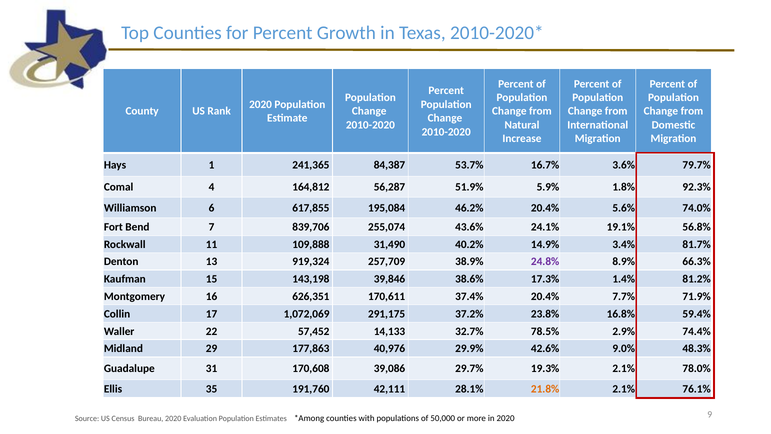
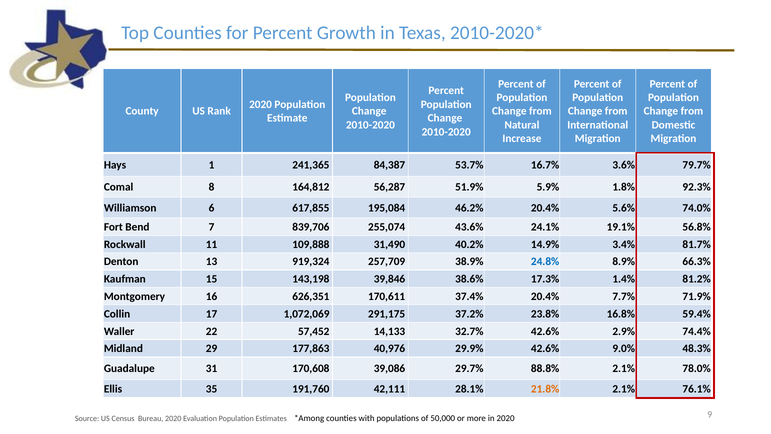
4: 4 -> 8 (212, 187)
24.8% colour: purple -> blue (545, 262)
32.7% 78.5%: 78.5% -> 42.6% (545, 331)
19.3%: 19.3% -> 88.8% (545, 368)
